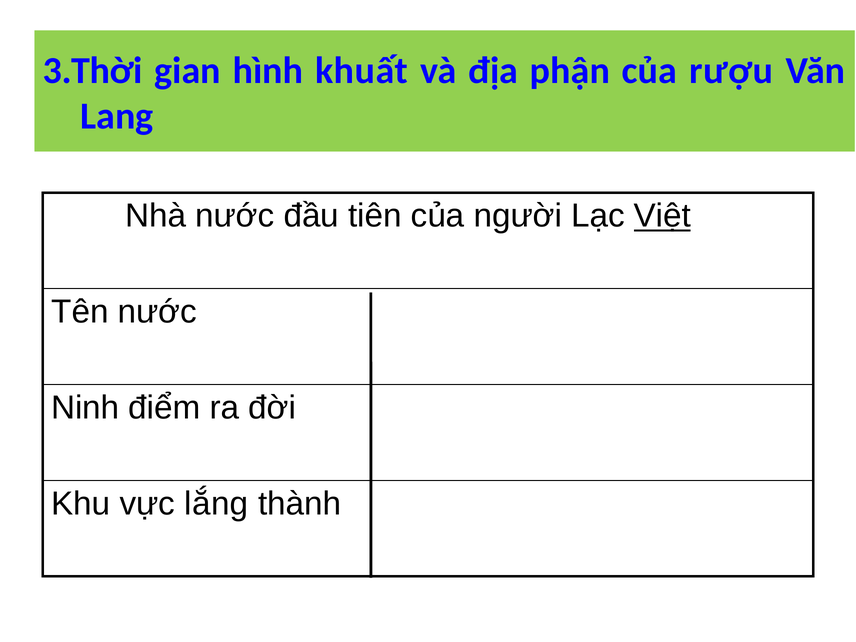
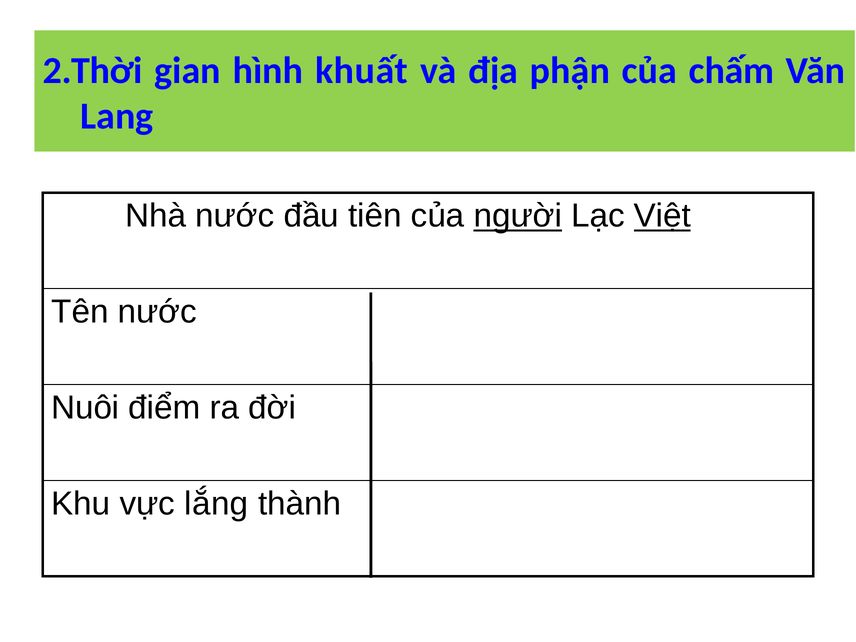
3.Thời: 3.Thời -> 2.Thời (93, 71)
rượu: rượu -> chấm (731, 71)
người underline: none -> present (518, 216)
Ninh: Ninh -> Nuôi (85, 408)
